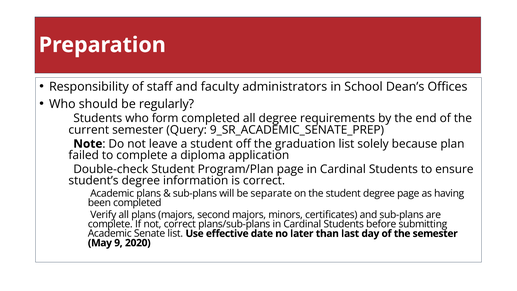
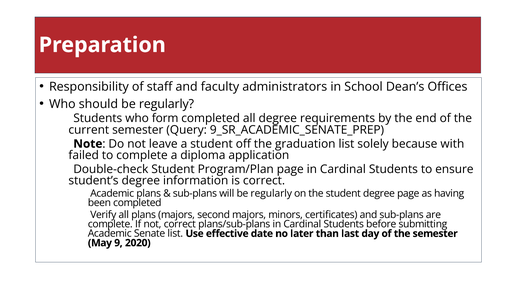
plan: plan -> with (452, 144)
will be separate: separate -> regularly (271, 193)
